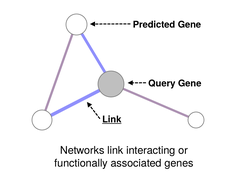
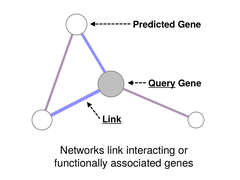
Query underline: none -> present (162, 83)
